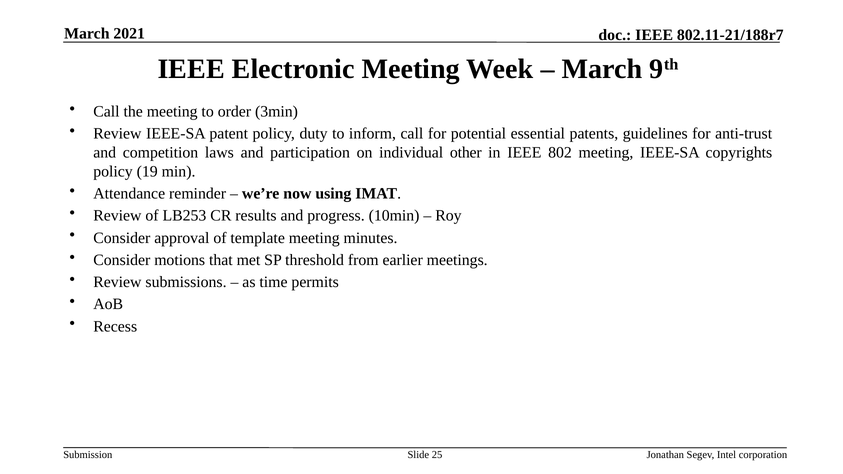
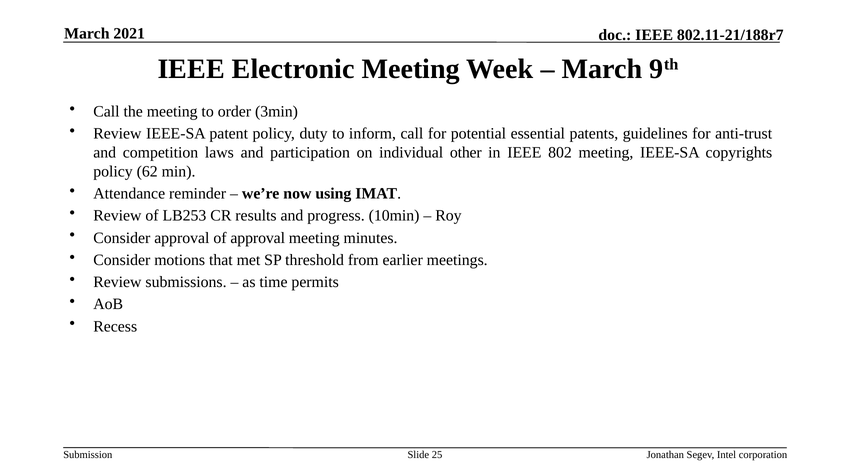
19: 19 -> 62 (147, 172)
of template: template -> approval (258, 238)
